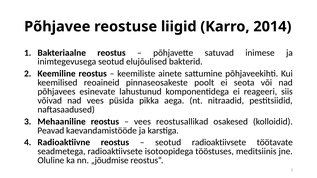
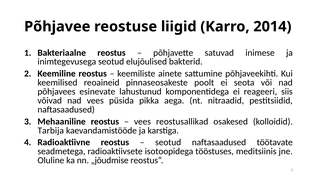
Peavad: Peavad -> Tarbija (51, 131)
seotud radioaktiivsete: radioaktiivsete -> naftasaadused (219, 143)
